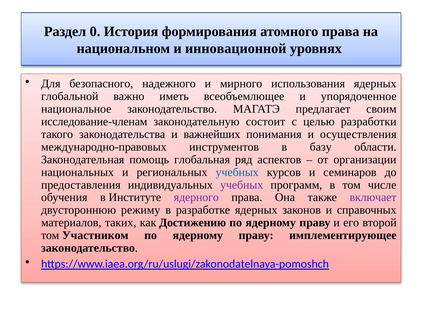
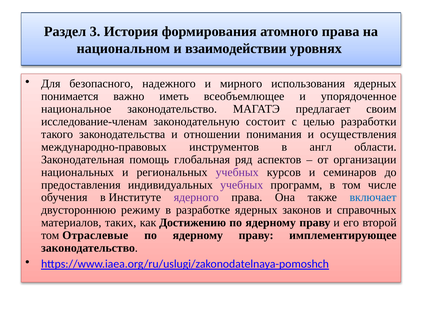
0: 0 -> 3 (95, 32)
инновационной: инновационной -> взаимодействии (236, 48)
глобальной: глобальной -> понимается (70, 96)
важнейших: важнейших -> отношении (212, 134)
базу: базу -> англ (321, 147)
учебных colour: blue -> purple (237, 172)
включает colour: purple -> blue (373, 198)
Участником: Участником -> Отраслевые (95, 236)
